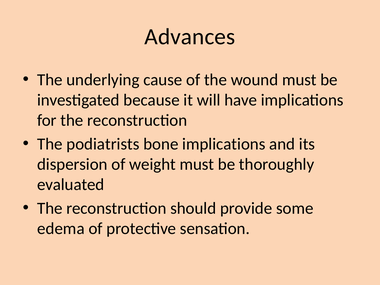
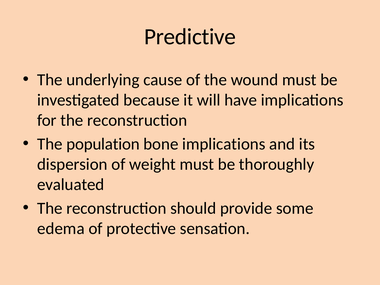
Advances: Advances -> Predictive (190, 37)
podiatrists: podiatrists -> population (103, 144)
